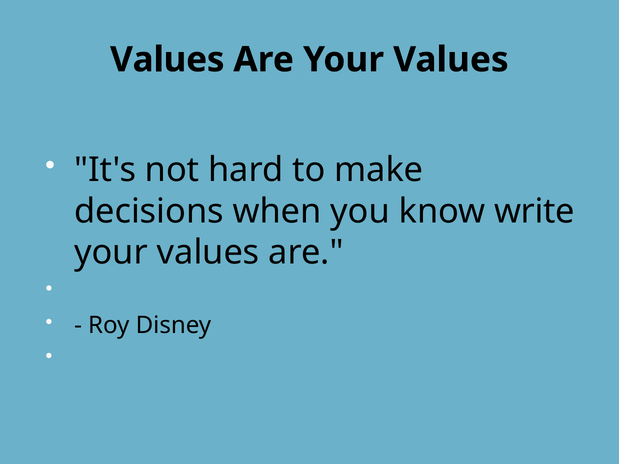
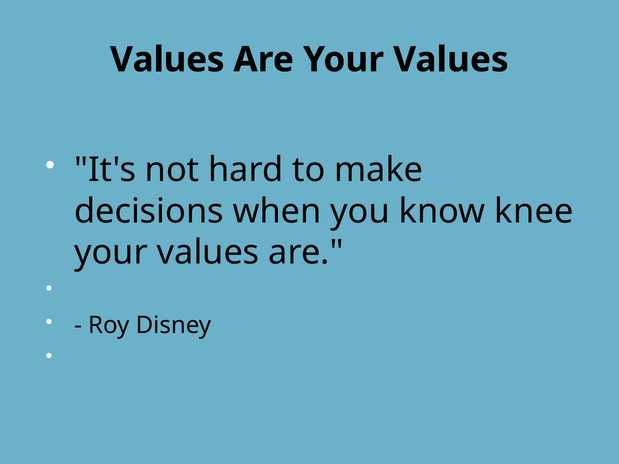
write: write -> knee (534, 211)
